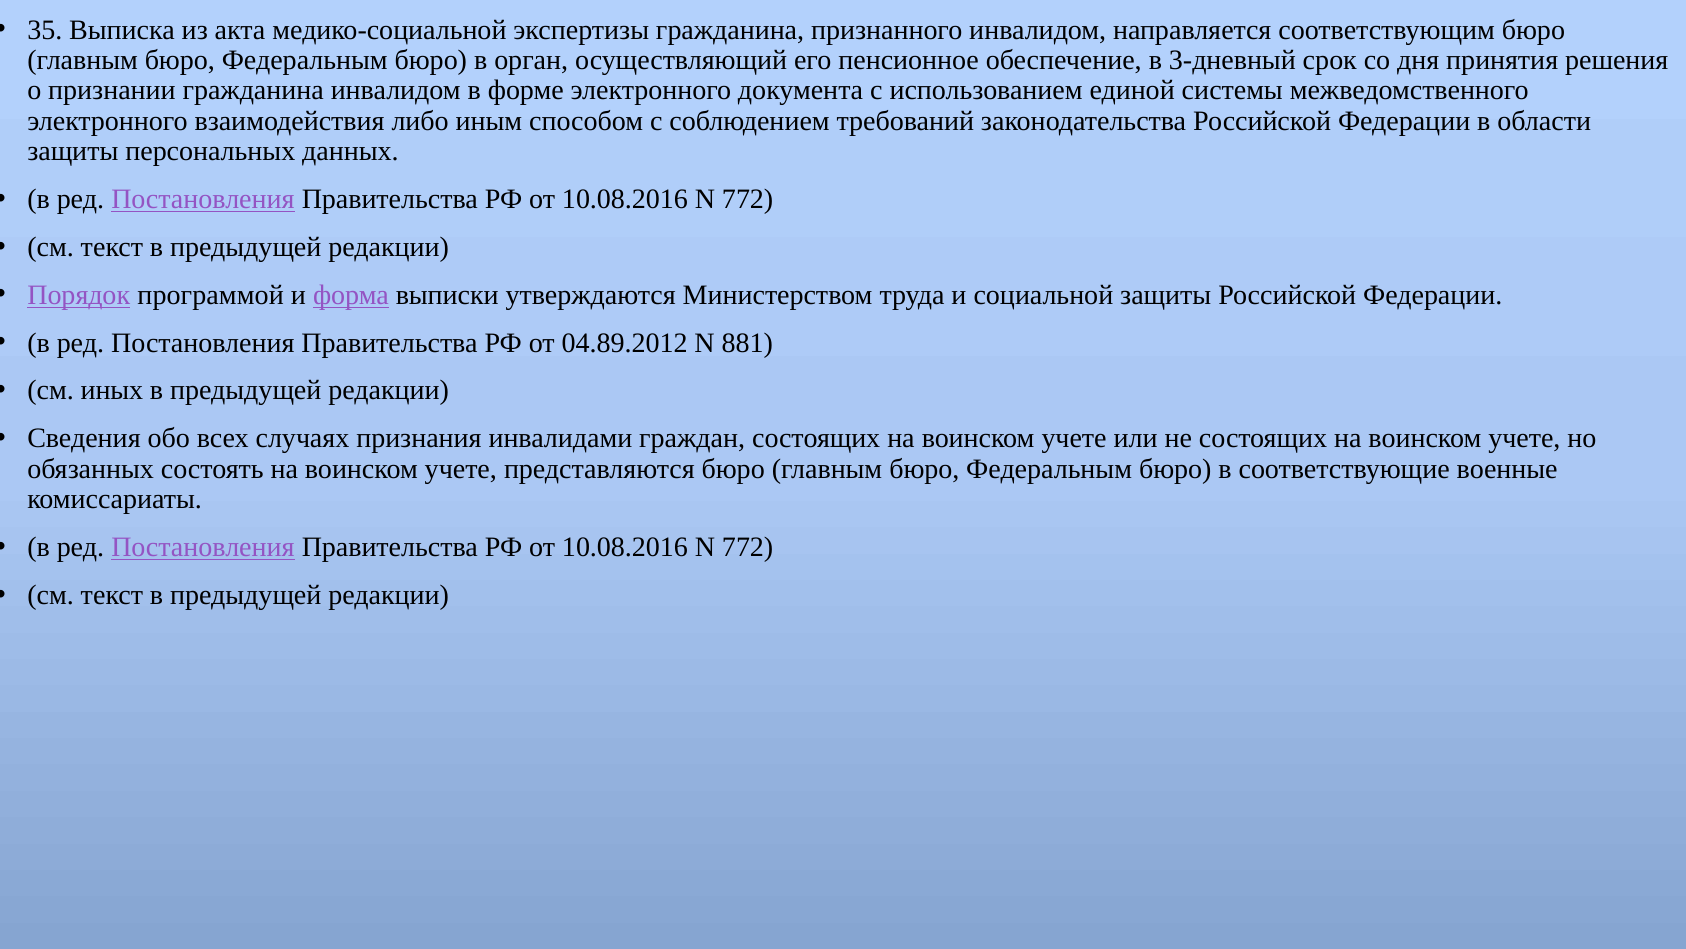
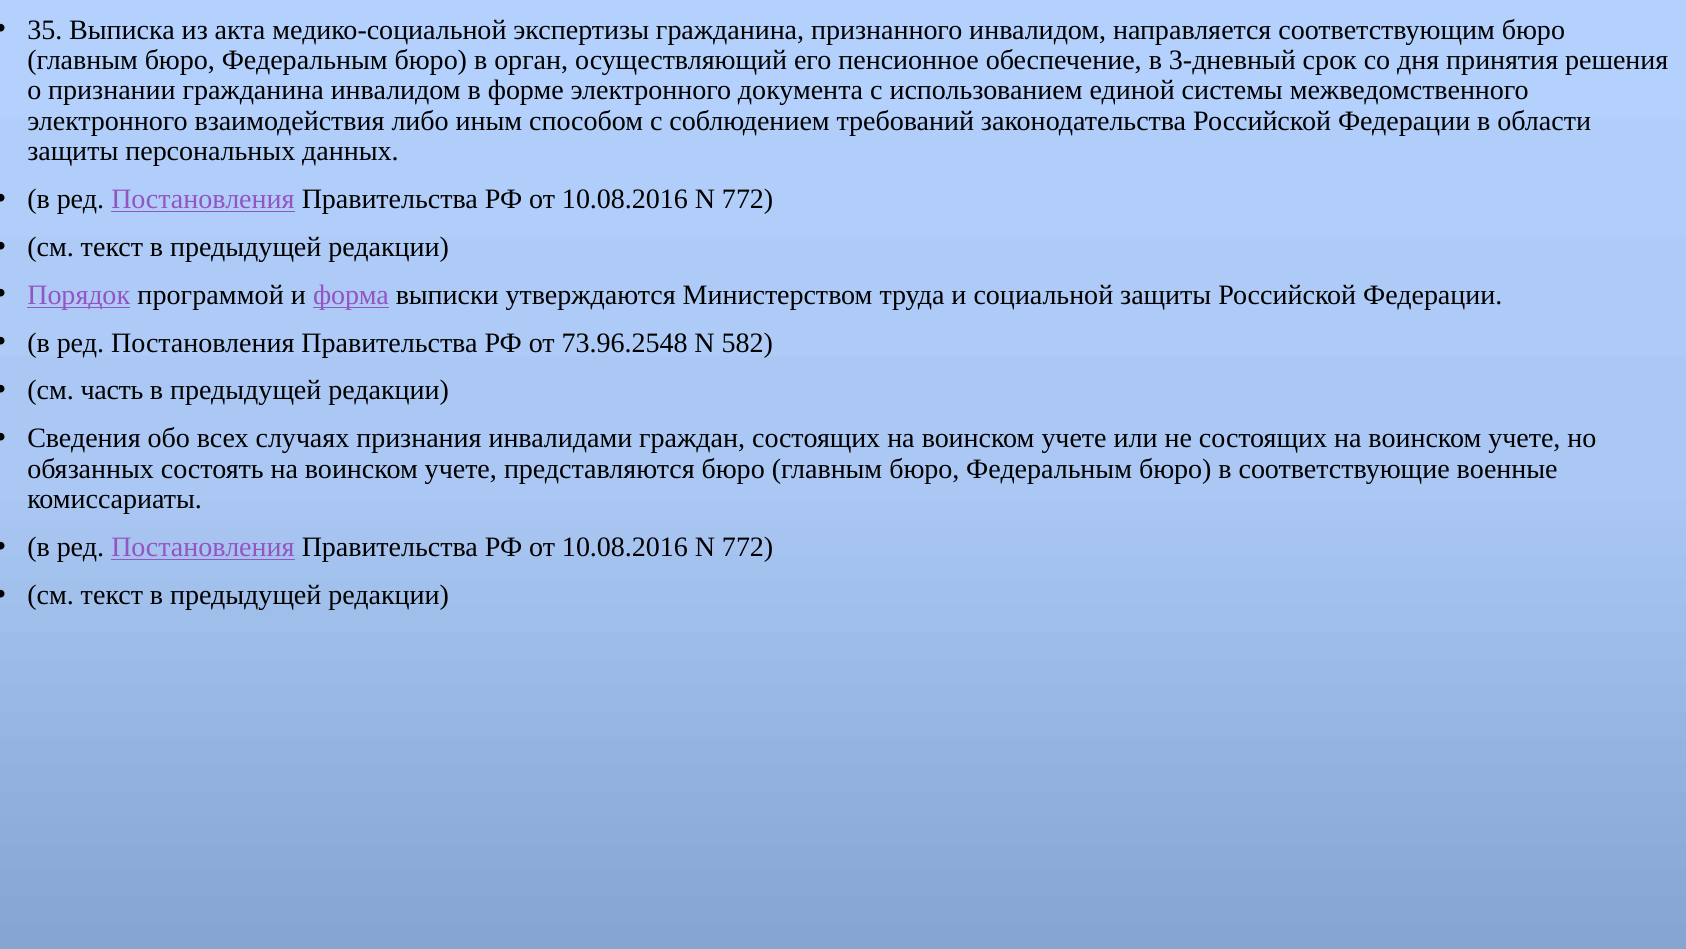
04.89.2012: 04.89.2012 -> 73.96.2548 (625, 343)
881: 881 -> 582 (747, 343)
иных: иных -> часть (112, 390)
